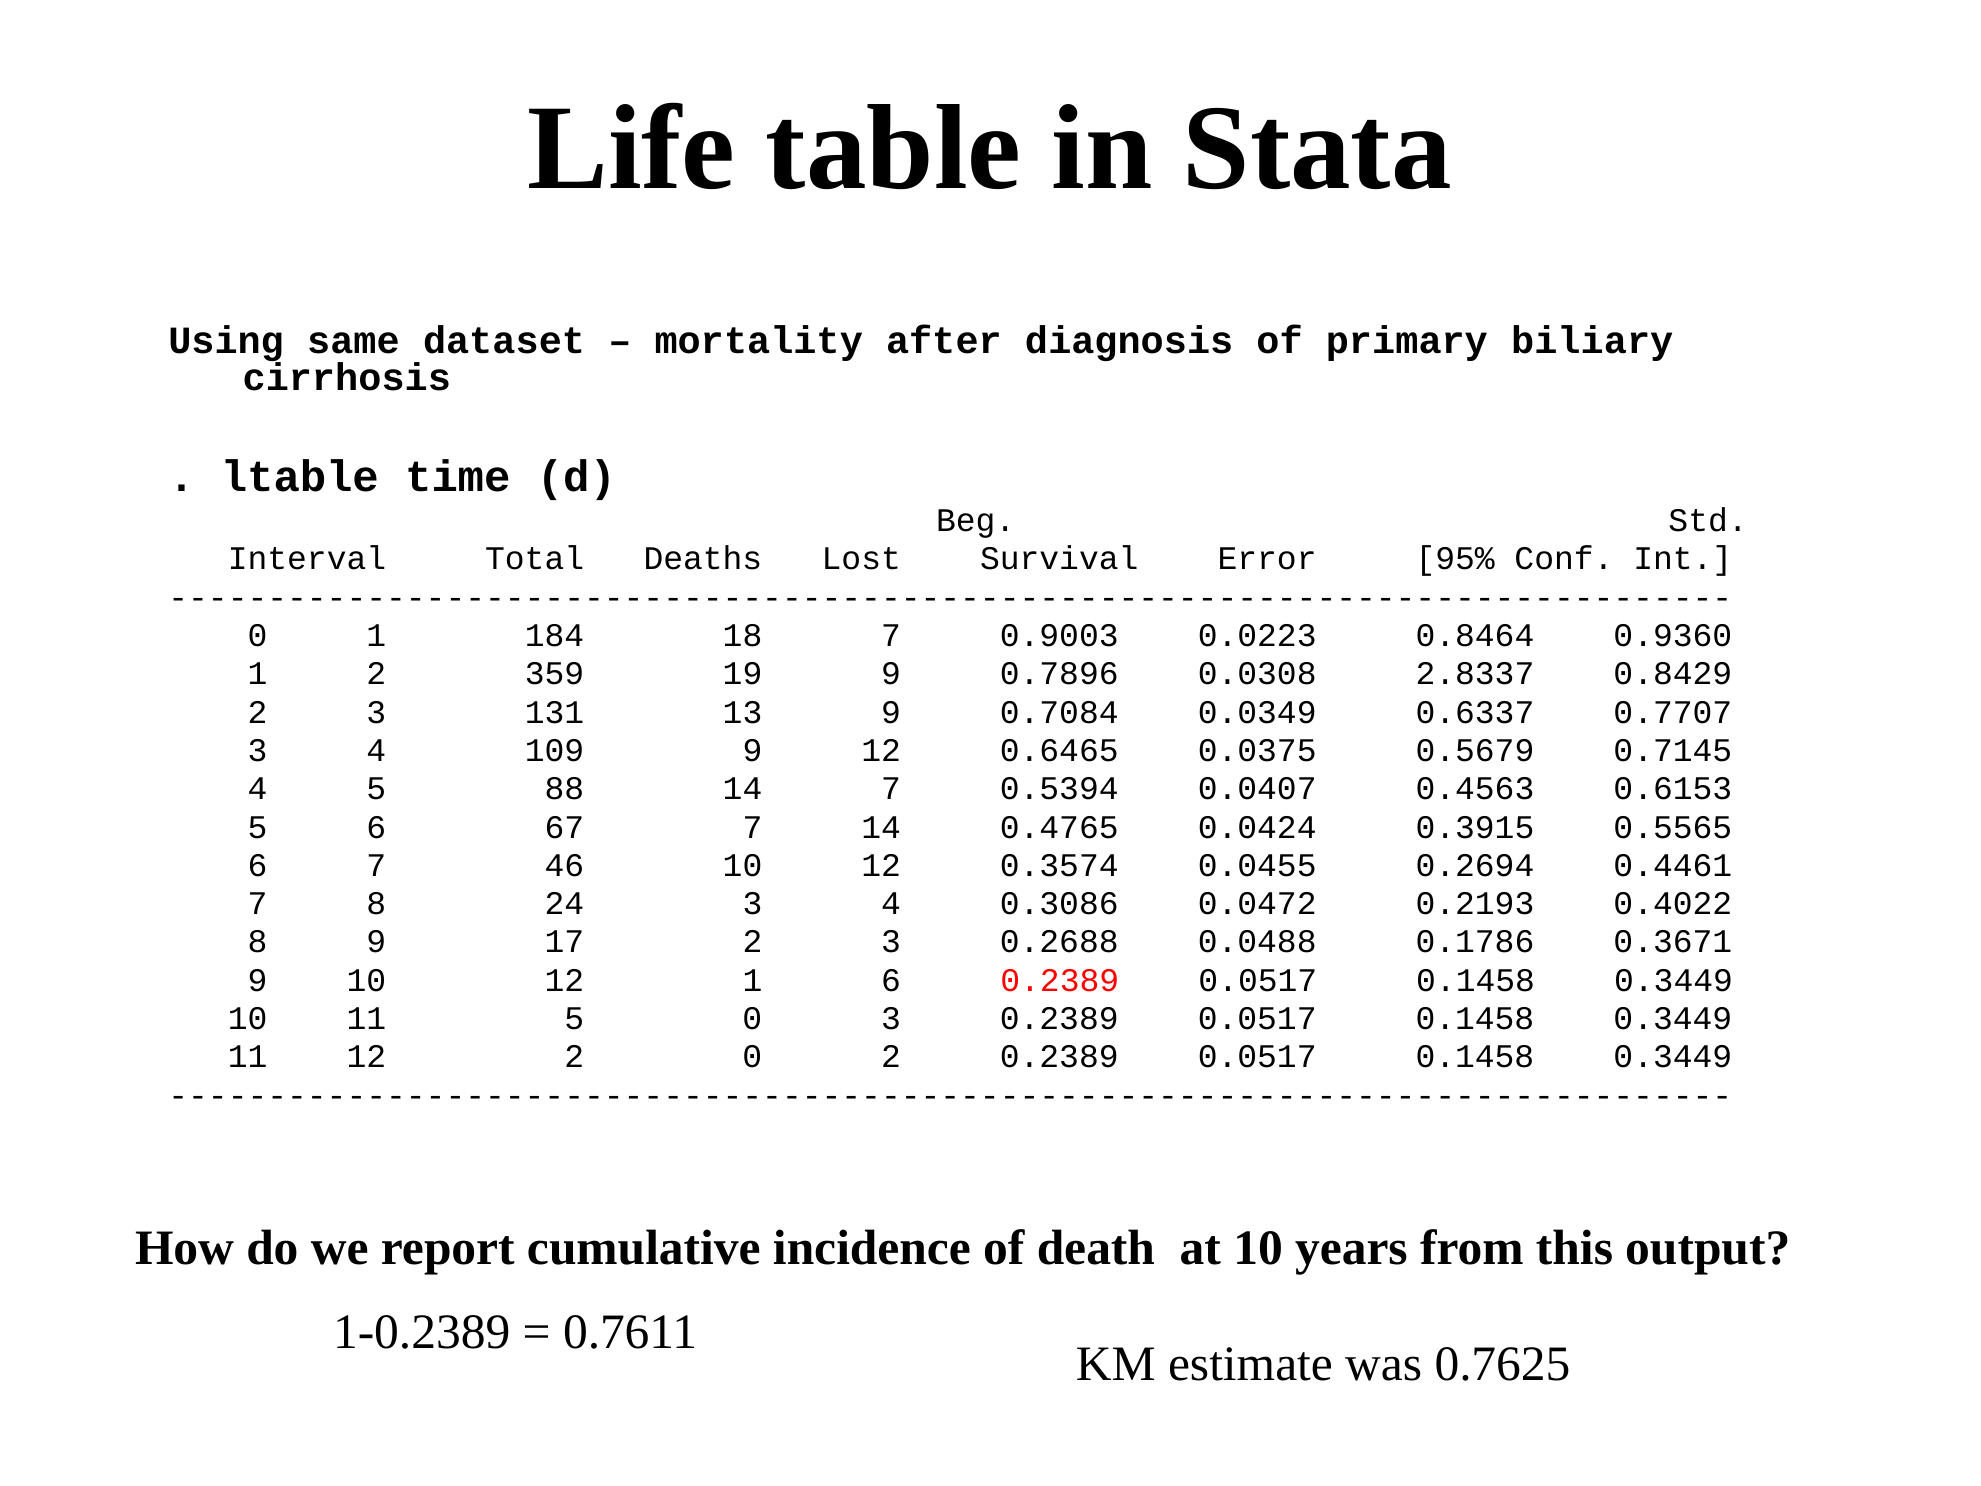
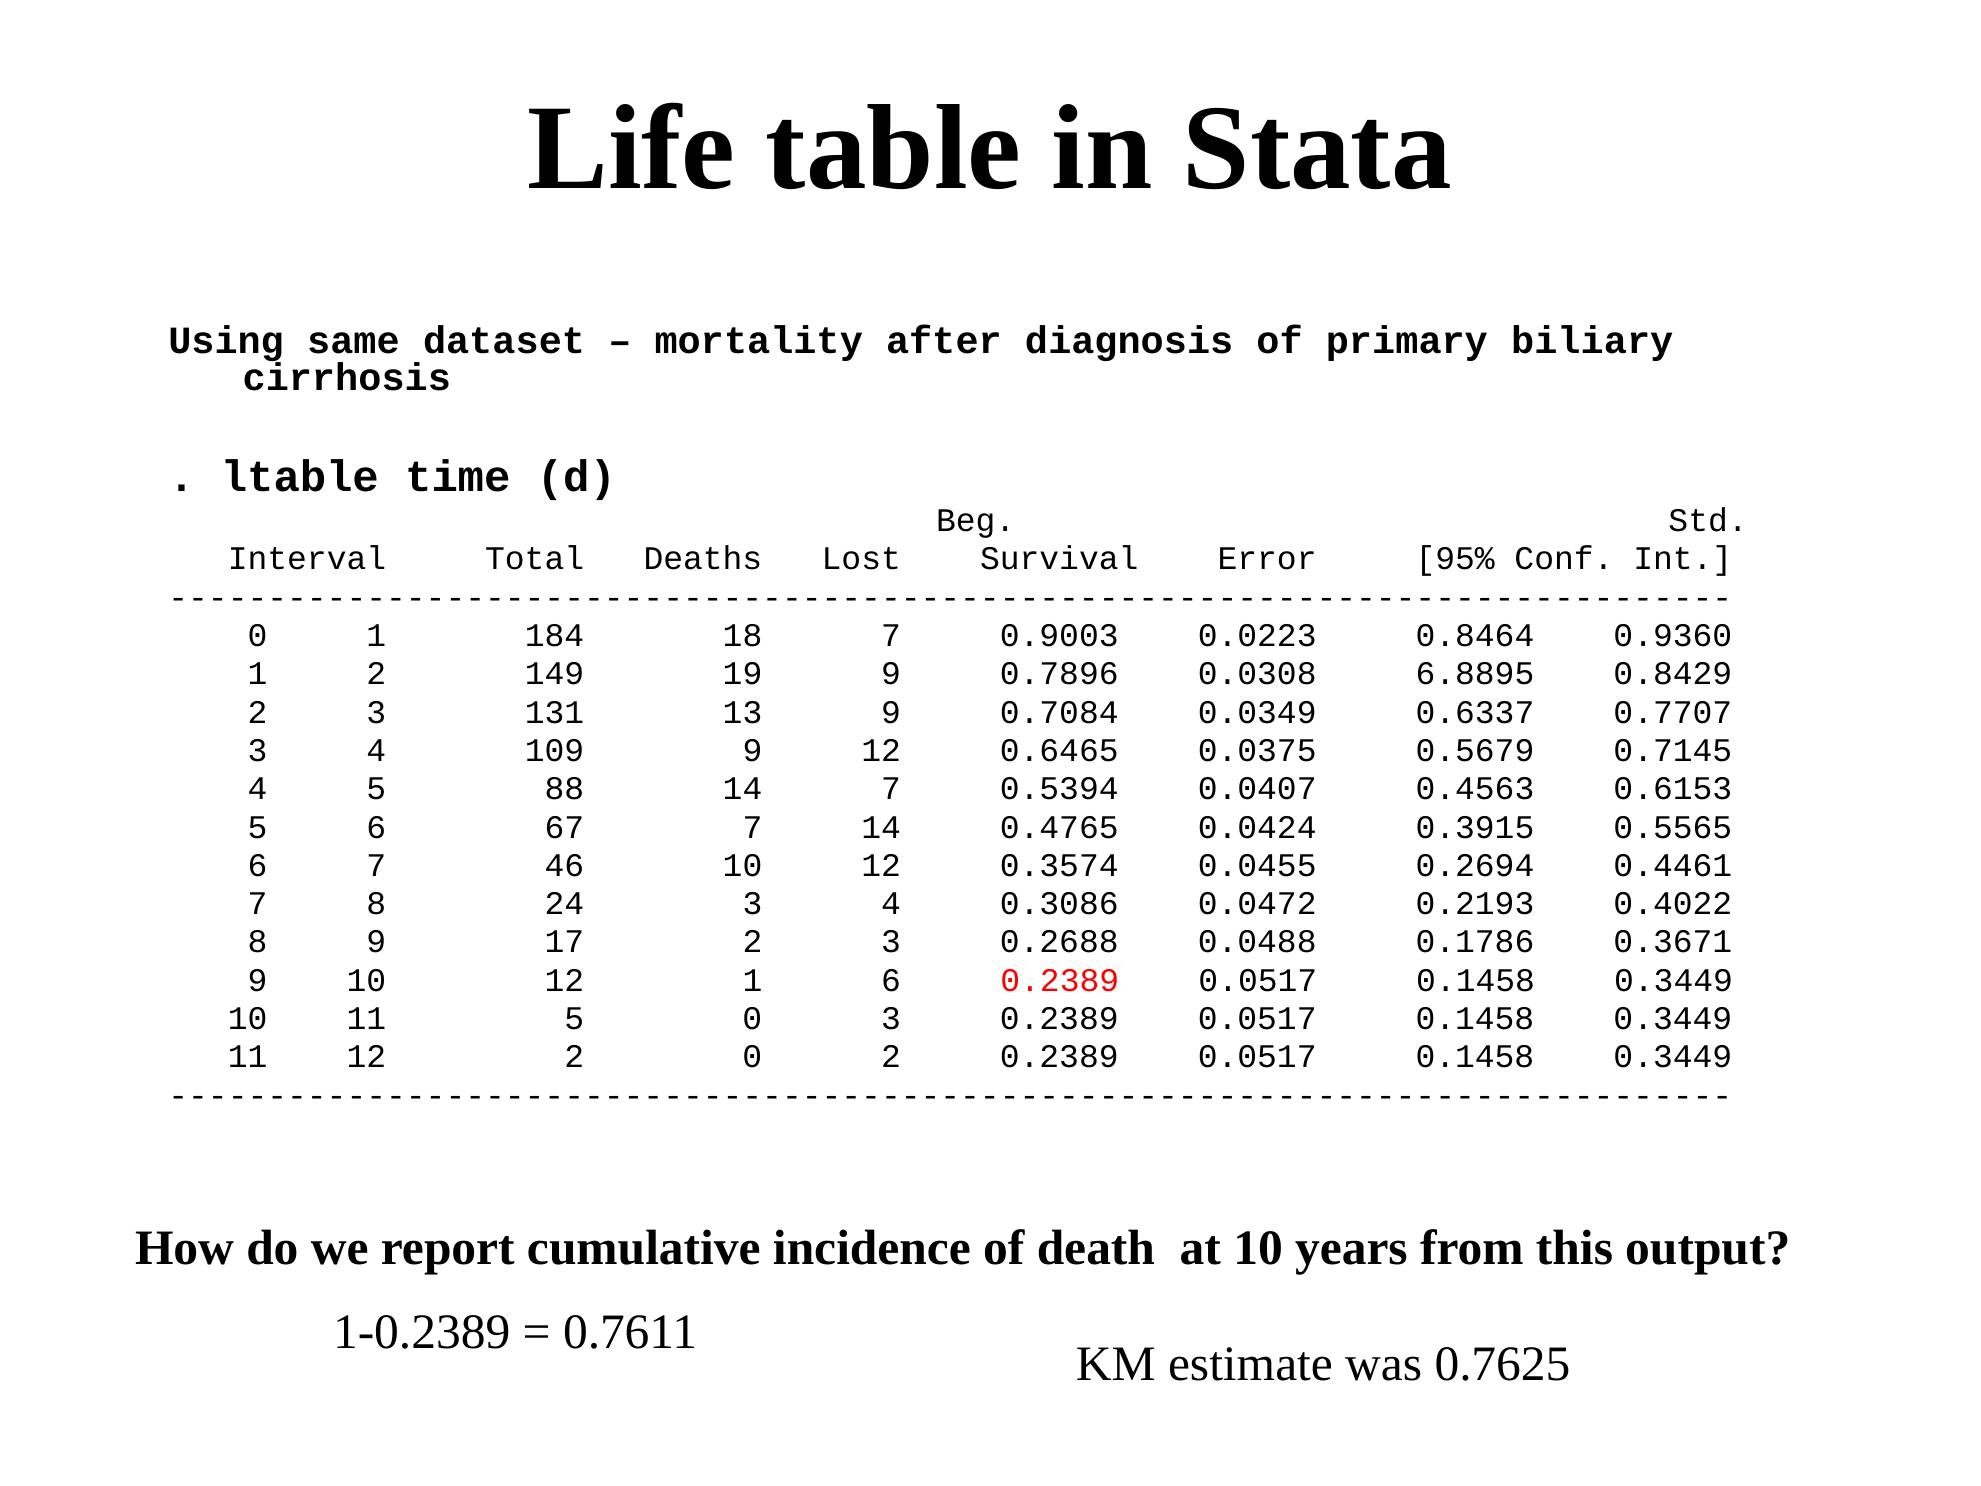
359: 359 -> 149 (554, 674)
2.8337: 2.8337 -> 6.8895 (1475, 674)
